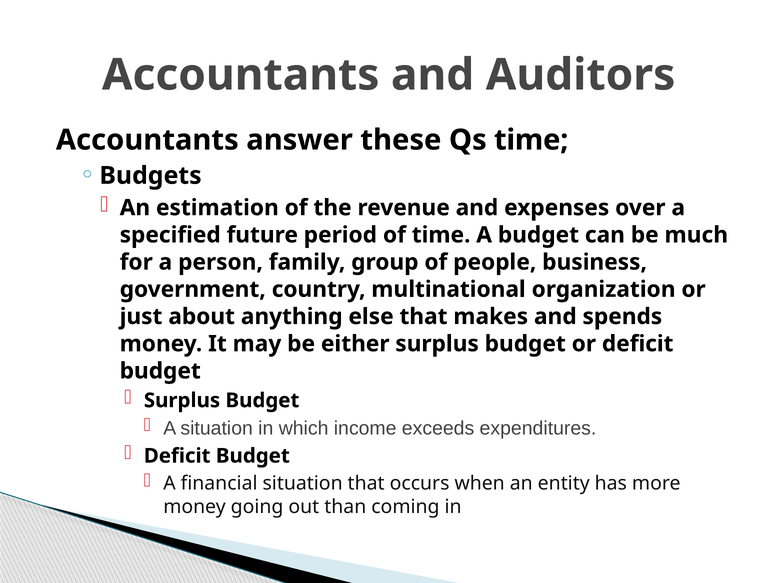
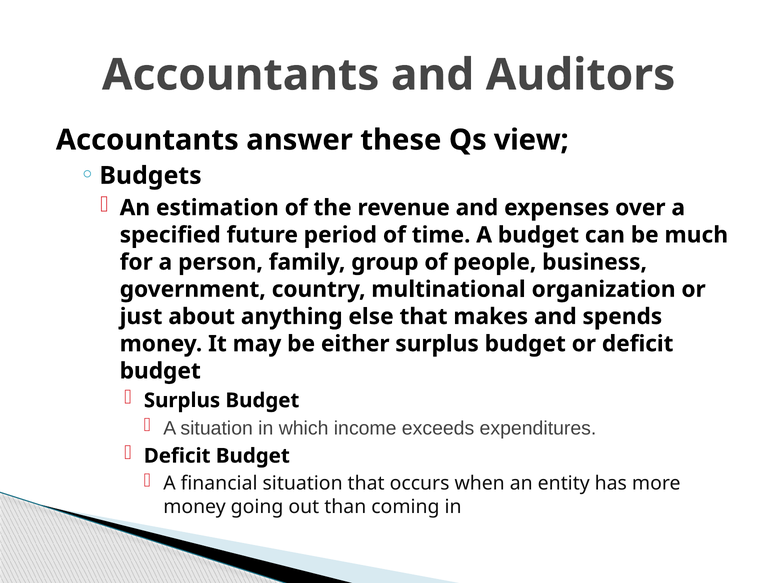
Qs time: time -> view (531, 140)
